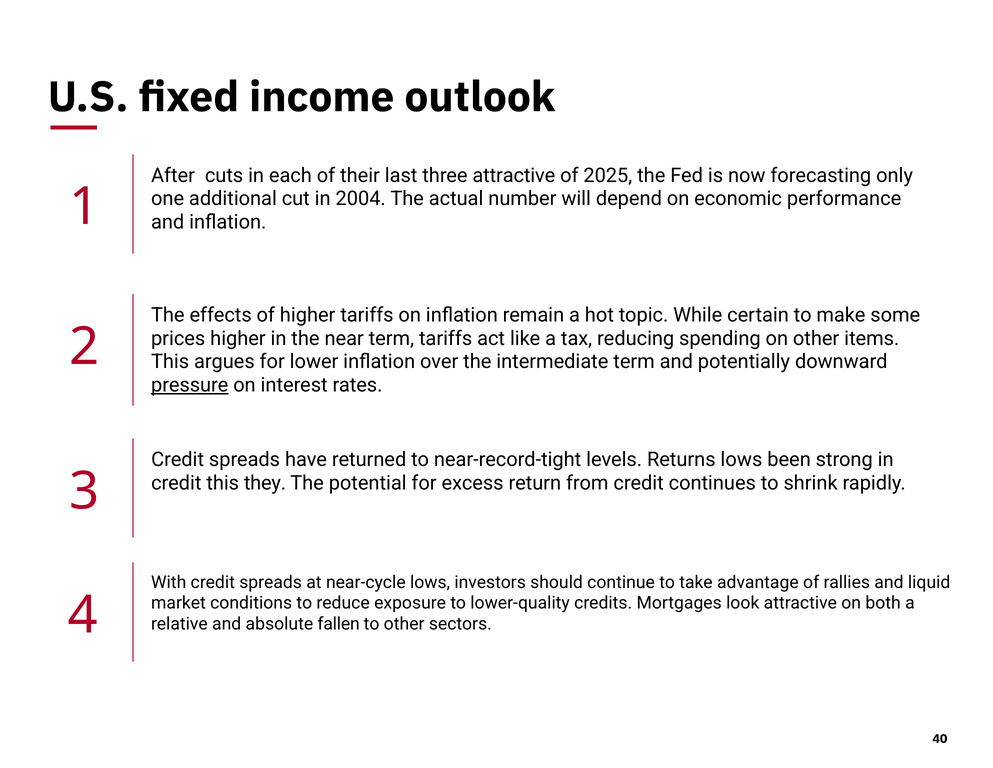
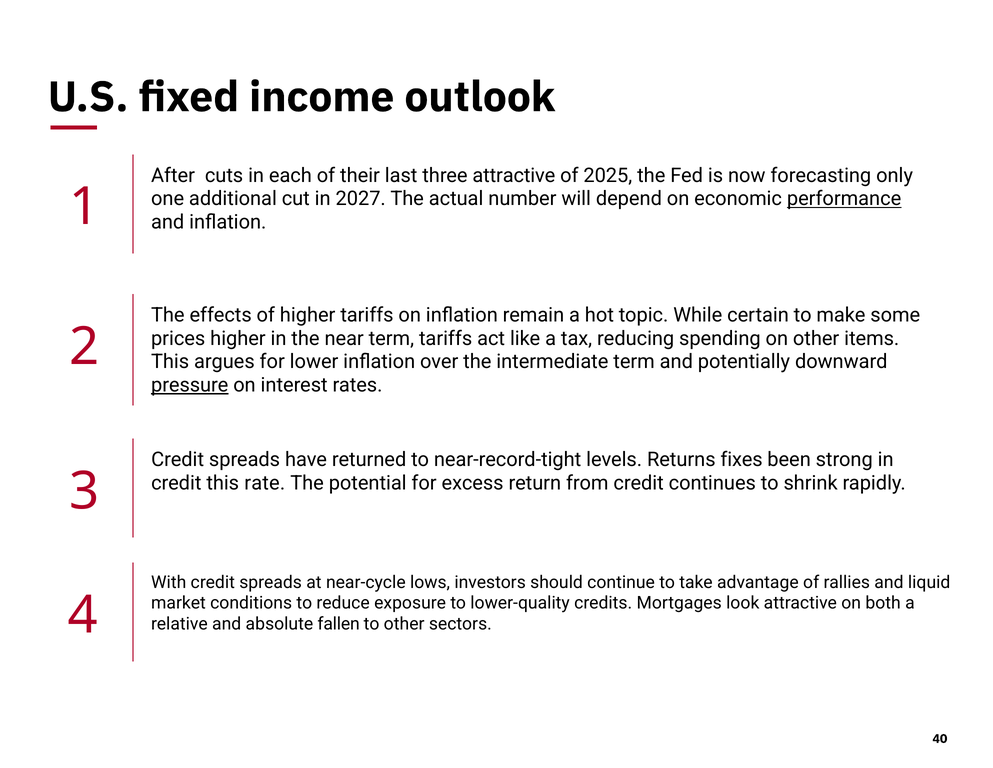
2004: 2004 -> 2027 (361, 199)
performance underline: none -> present (844, 199)
Returns lows: lows -> fixes (742, 459)
they: they -> rate (265, 483)
